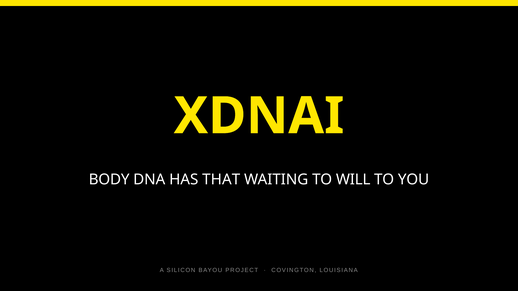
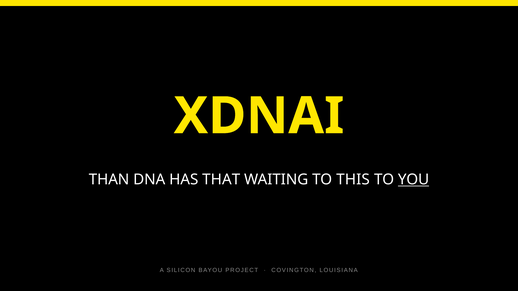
BODY: BODY -> THAN (109, 180)
WILL: WILL -> THIS (353, 180)
YOU underline: none -> present (414, 180)
